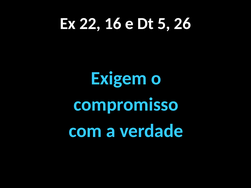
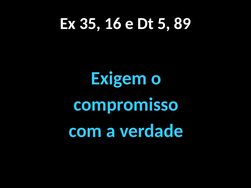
22: 22 -> 35 (90, 24)
26: 26 -> 89 (182, 24)
